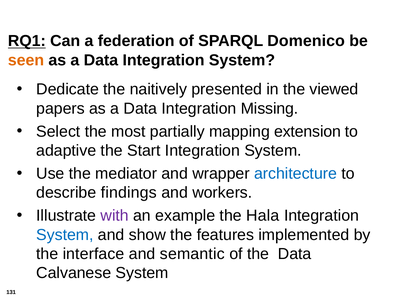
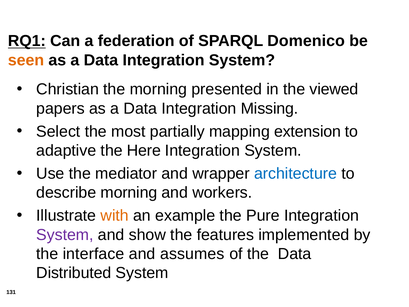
Dedicate: Dedicate -> Christian (68, 89)
the naitively: naitively -> morning (158, 89)
Start: Start -> Here (144, 150)
describe findings: findings -> morning (129, 193)
with colour: purple -> orange (115, 216)
Hala: Hala -> Pure (263, 216)
System colour: blue -> purple (65, 235)
semantic: semantic -> assumes (192, 254)
Calvanese: Calvanese -> Distributed (74, 273)
